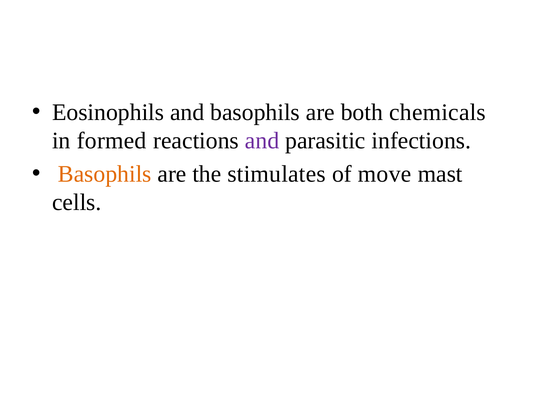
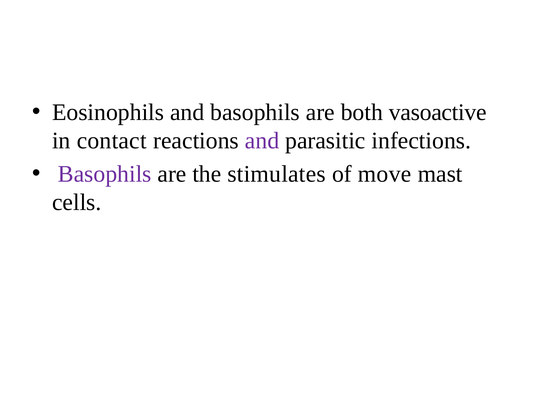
chemicals: chemicals -> vasoactive (438, 112)
formed: formed -> contact (112, 141)
Basophils colour: orange -> purple (105, 174)
